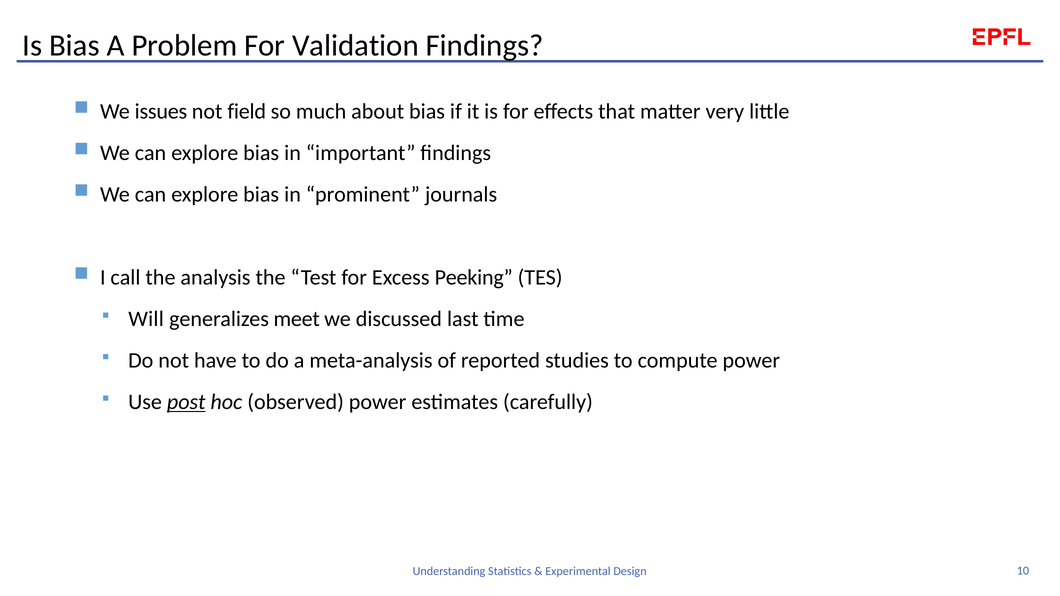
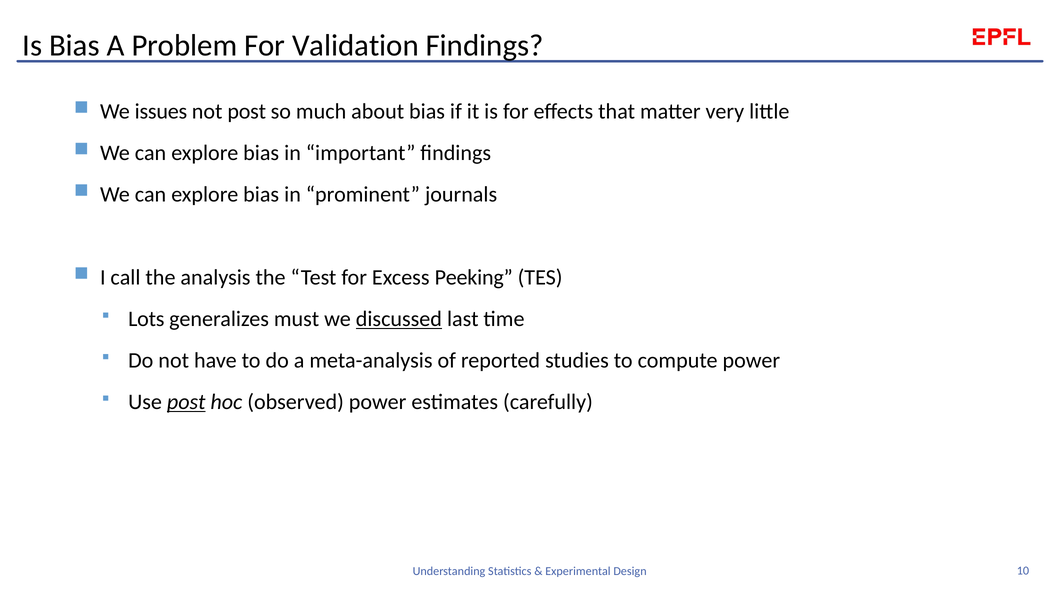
not field: field -> post (247, 111)
Will: Will -> Lots (146, 319)
meet: meet -> must (297, 319)
discussed underline: none -> present (399, 319)
